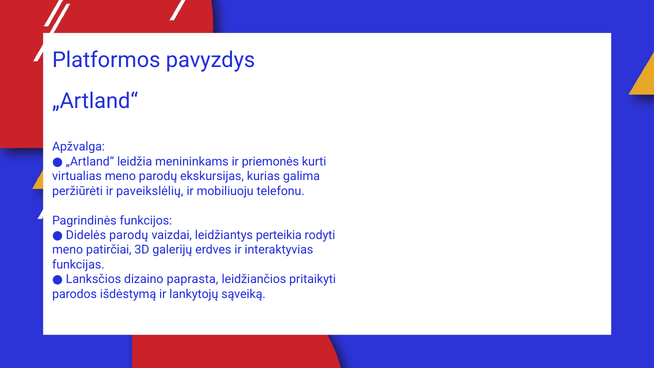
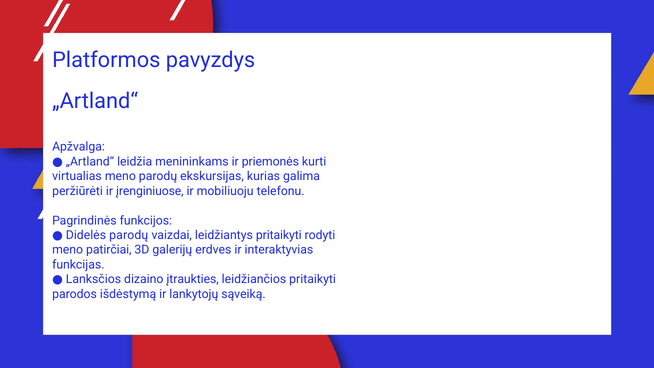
paveikslėlių: paveikslėlių -> įrenginiuose (150, 191)
leidžiantys perteikia: perteikia -> pritaikyti (279, 235)
paprasta: paprasta -> įtraukties (193, 279)
